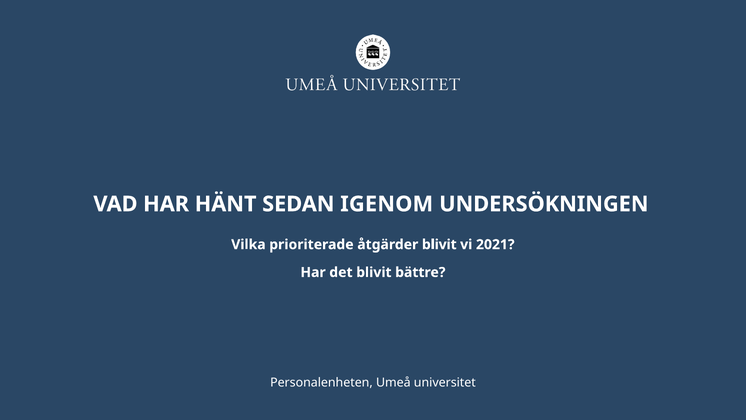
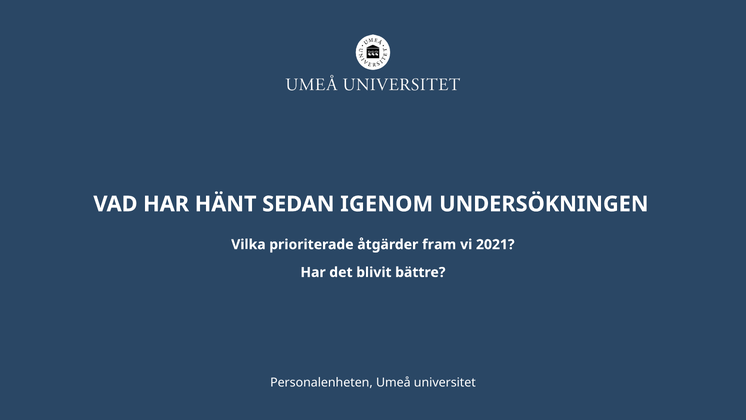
åtgärder blivit: blivit -> fram (439, 244)
